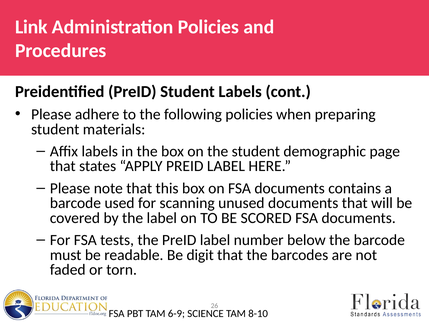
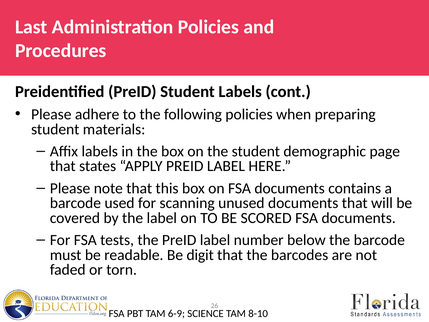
Link: Link -> Last (31, 27)
